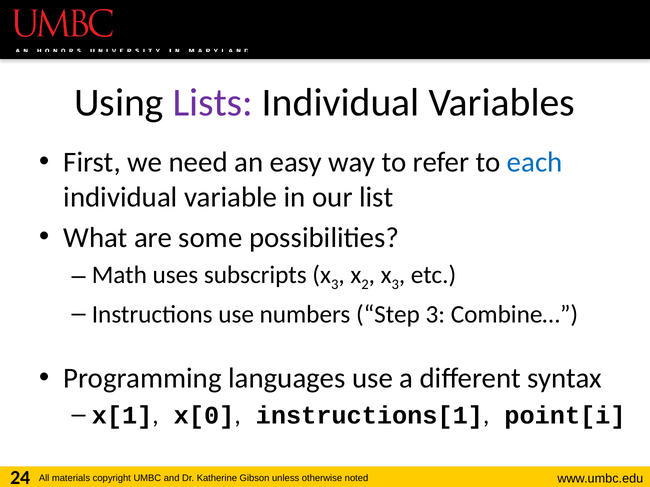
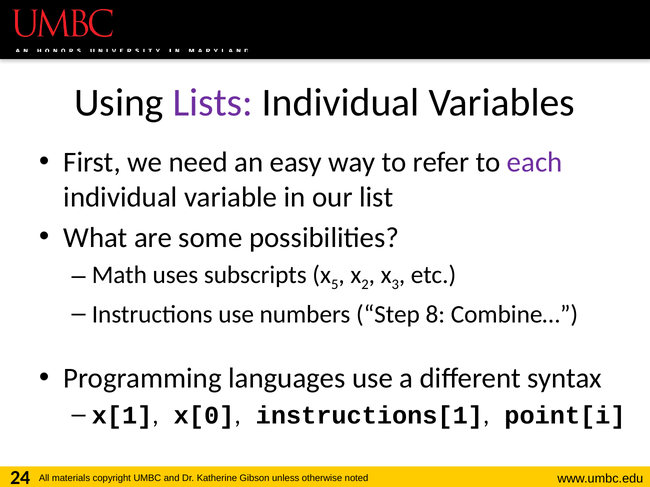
each colour: blue -> purple (535, 163)
3: 3 -> 5 (335, 285)
Step 3: 3 -> 8 (435, 315)
